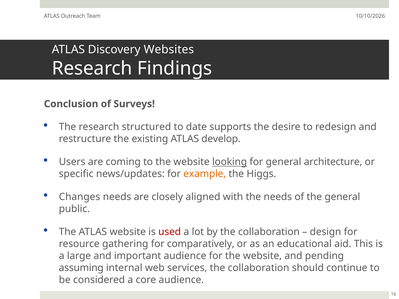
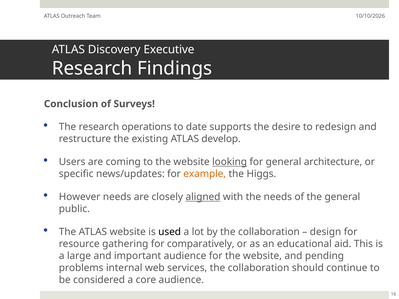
Websites: Websites -> Executive (169, 50)
structured: structured -> operations (146, 127)
Changes: Changes -> However (80, 197)
aligned underline: none -> present (203, 197)
used colour: red -> black (170, 232)
assuming: assuming -> problems (81, 268)
